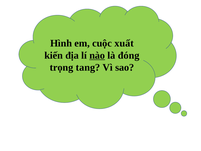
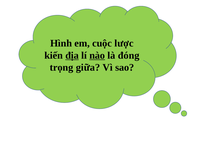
xuất: xuất -> lược (124, 43)
địa underline: none -> present (72, 55)
tang: tang -> giữa (88, 67)
